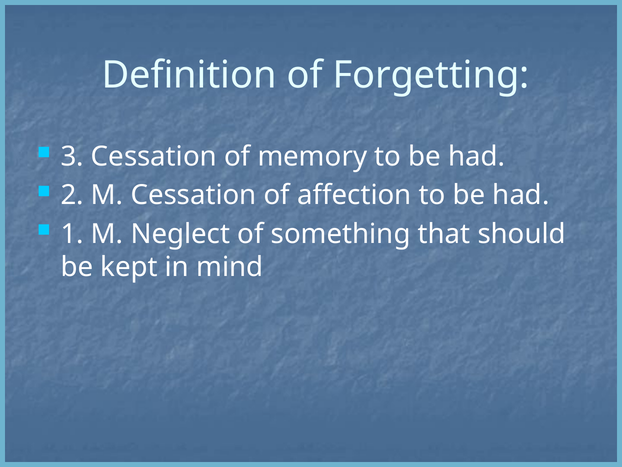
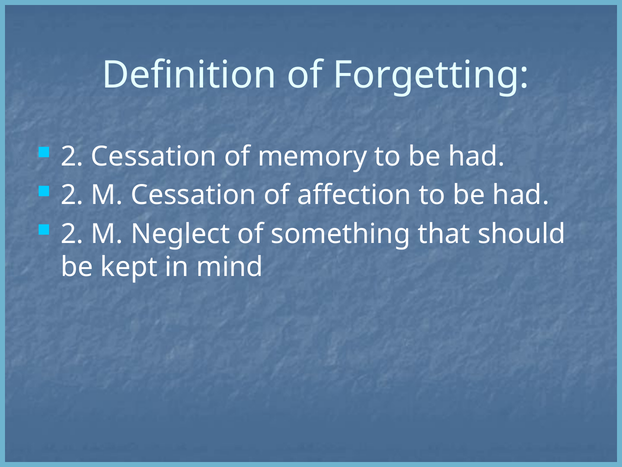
3: 3 -> 2 (72, 156)
1: 1 -> 2 (72, 234)
